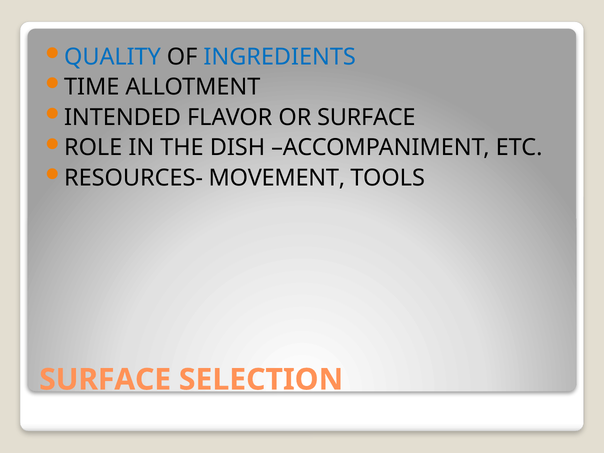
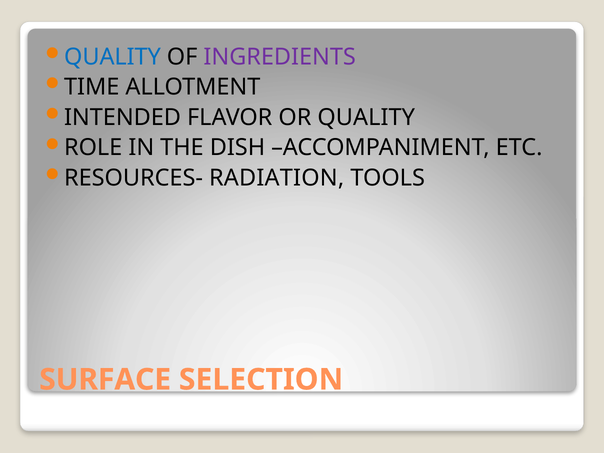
INGREDIENTS colour: blue -> purple (280, 57)
OR SURFACE: SURFACE -> QUALITY (366, 117)
MOVEMENT: MOVEMENT -> RADIATION (277, 178)
